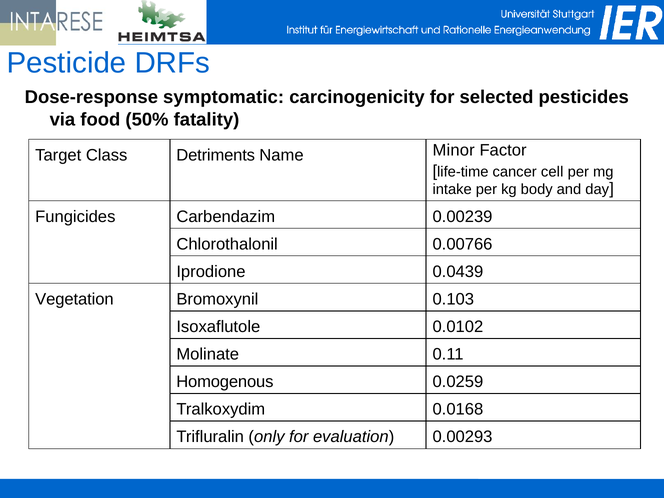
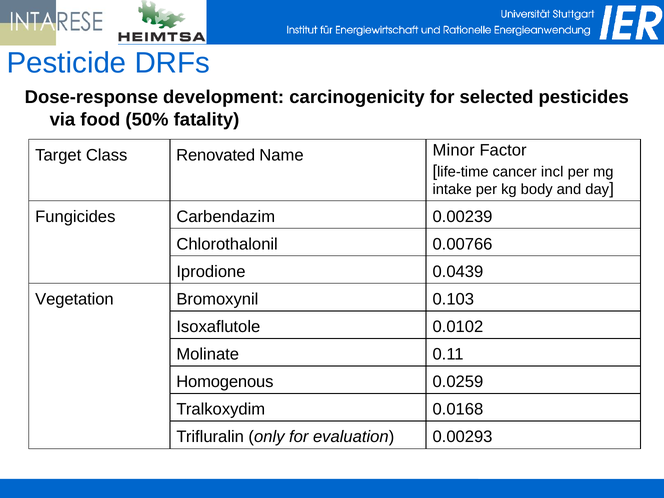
symptomatic: symptomatic -> development (224, 97)
Detriments: Detriments -> Renovated (216, 155)
cell: cell -> incl (552, 172)
